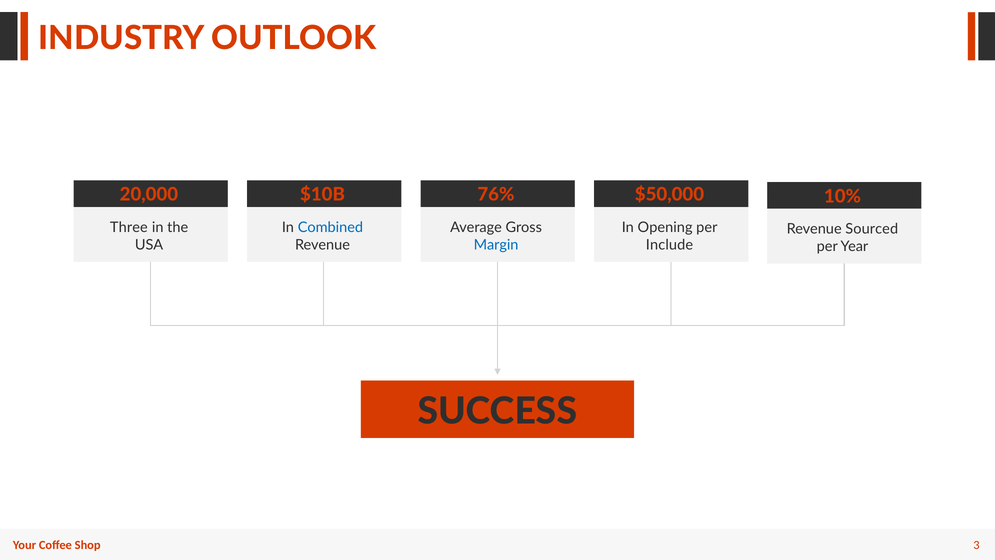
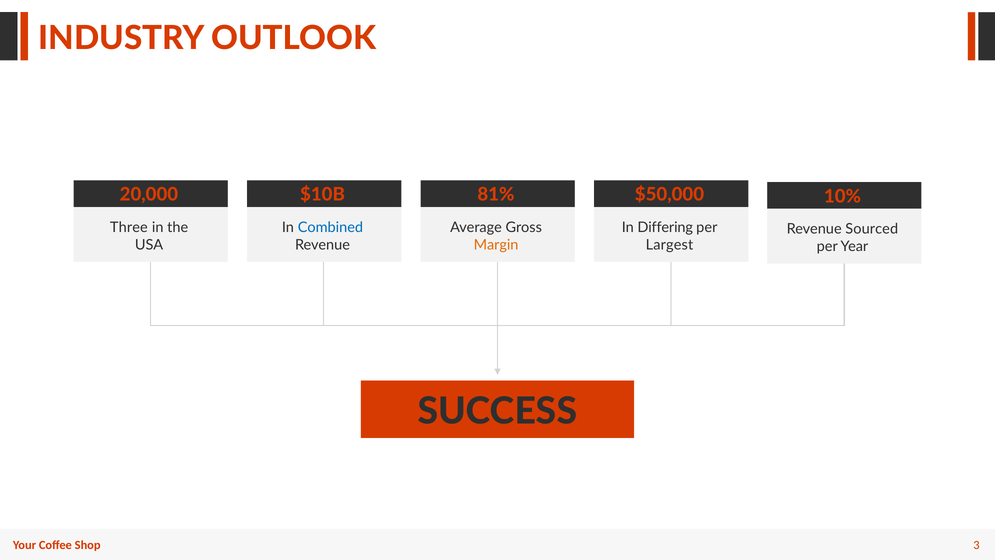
76%: 76% -> 81% (496, 195)
Opening: Opening -> Differing (665, 227)
Margin colour: blue -> orange (496, 245)
Include: Include -> Largest (669, 245)
